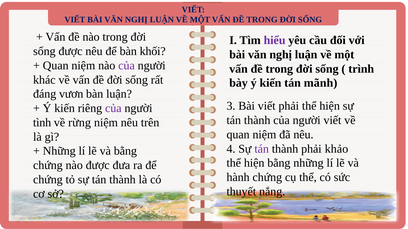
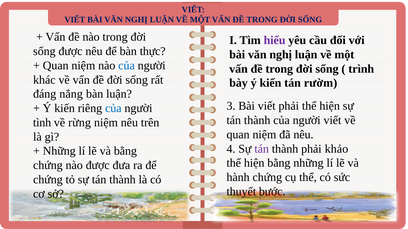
khối: khối -> thực (153, 51)
của colour: purple -> blue (127, 66)
mãnh: mãnh -> rườm (321, 83)
vươn: vươn -> nắng (71, 94)
của colour: purple -> blue (113, 109)
nắng: nắng -> bước (272, 192)
